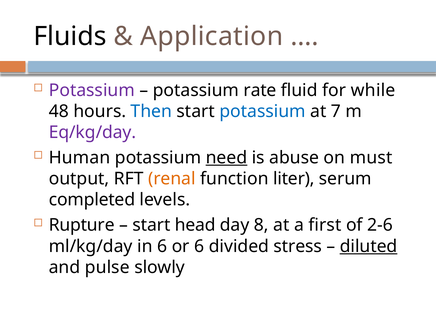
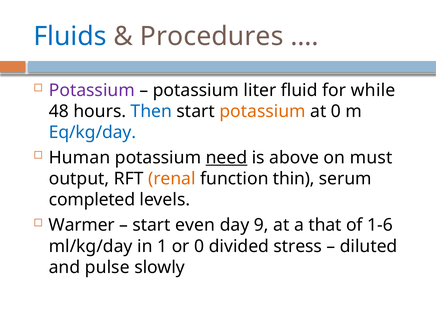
Fluids colour: black -> blue (70, 36)
Application: Application -> Procedures (212, 36)
rate: rate -> liter (260, 90)
potassium colour: blue -> orange (263, 111)
at 7: 7 -> 0 (336, 111)
Eq/kg/day colour: purple -> blue (93, 132)
abuse: abuse -> above (294, 158)
liter: liter -> thin (294, 179)
Rupture: Rupture -> Warmer (82, 225)
head: head -> even (195, 225)
8: 8 -> 9 (261, 225)
first: first -> that (325, 225)
2-6: 2-6 -> 1-6 (380, 225)
in 6: 6 -> 1 (162, 246)
or 6: 6 -> 0 (199, 246)
diluted underline: present -> none (369, 246)
